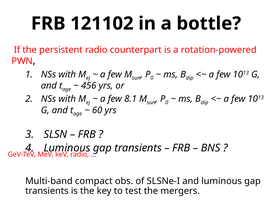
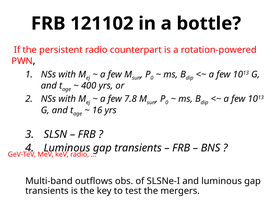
456: 456 -> 400 (89, 86)
8.1: 8.1 -> 7.8 (130, 99)
60: 60 -> 16 (97, 111)
compact: compact -> outflows (94, 182)
